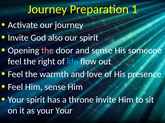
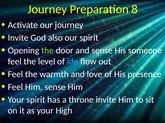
1: 1 -> 8 (135, 9)
the colour: pink -> light green (47, 51)
right: right -> level (47, 62)
your Your: Your -> High (64, 111)
